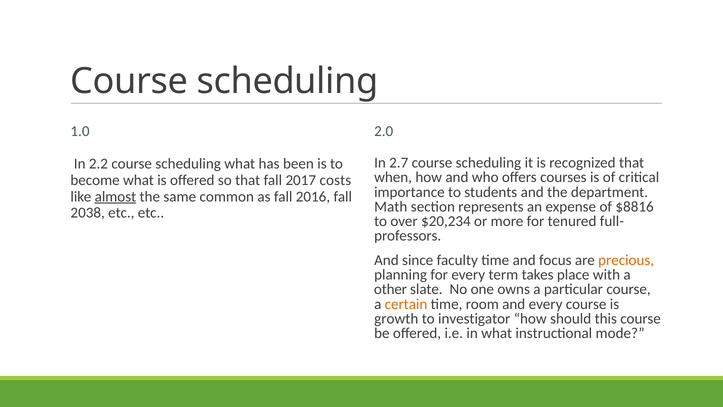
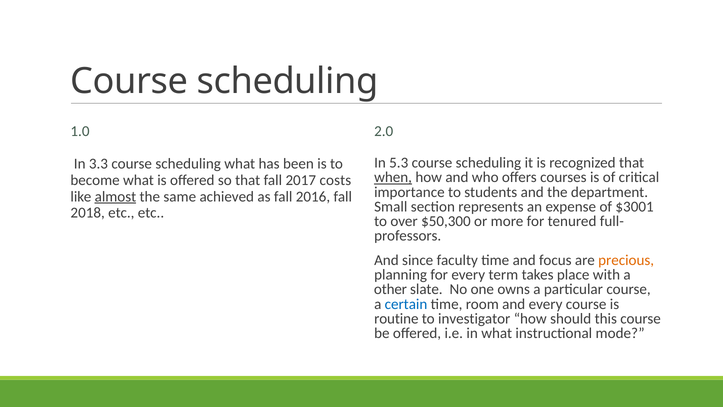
2.7: 2.7 -> 5.3 (399, 163)
2.2: 2.2 -> 3.3 (98, 164)
when underline: none -> present (393, 177)
common: common -> achieved (227, 196)
Math: Math -> Small (391, 207)
$8816: $8816 -> $3001 (635, 207)
2038: 2038 -> 2018 (88, 213)
$20,234: $20,234 -> $50,300 (446, 221)
certain colour: orange -> blue (406, 304)
growth: growth -> routine (396, 318)
